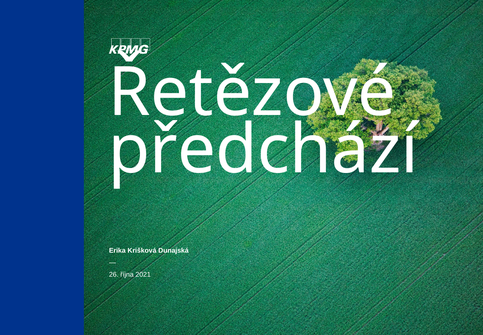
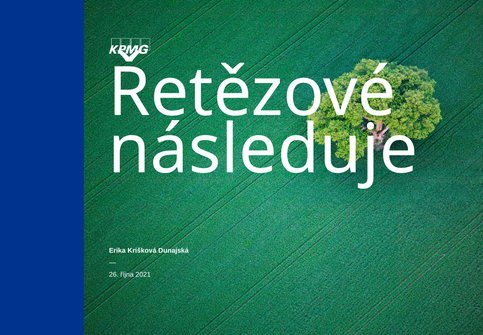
předchází: předchází -> následuje (263, 150)
